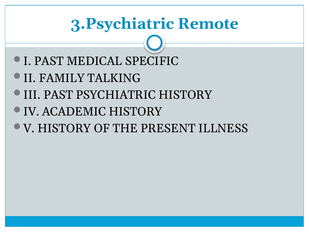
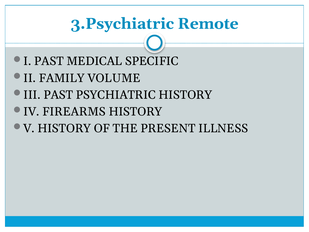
TALKING: TALKING -> VOLUME (114, 78)
ACADEMIC: ACADEMIC -> FIREARMS (74, 112)
